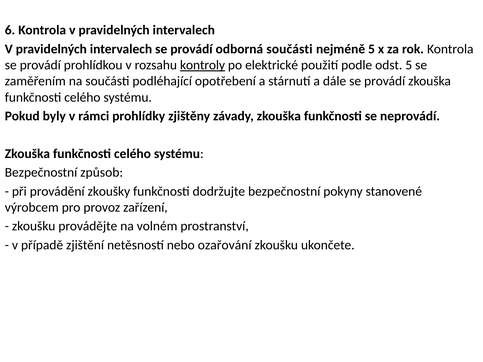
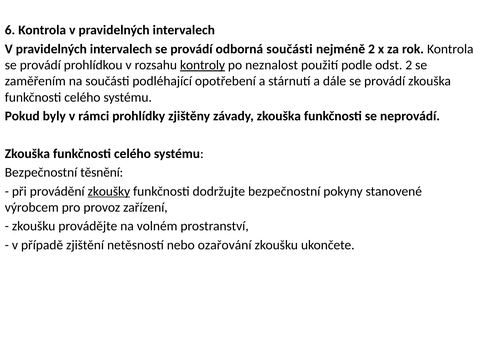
nejméně 5: 5 -> 2 (372, 49)
elektrické: elektrické -> neznalost (272, 65)
odst 5: 5 -> 2 (409, 65)
způsob: způsob -> těsnění (102, 173)
zkoušky underline: none -> present (109, 191)
